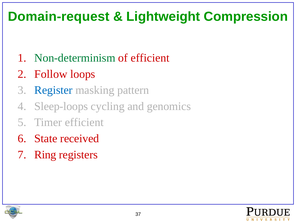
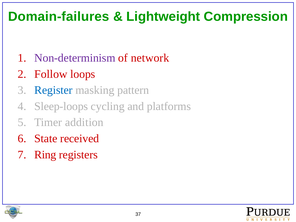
Domain-request: Domain-request -> Domain-failures (59, 17)
Non-determinism colour: green -> purple (75, 58)
of efficient: efficient -> network (150, 58)
genomics: genomics -> platforms (169, 106)
Timer efficient: efficient -> addition (84, 122)
